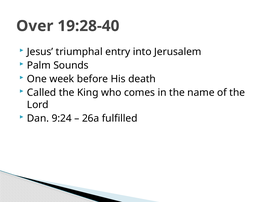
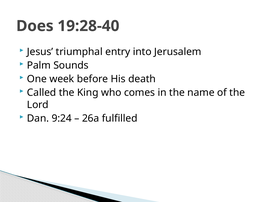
Over: Over -> Does (35, 26)
